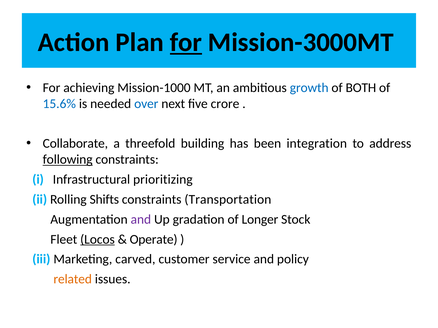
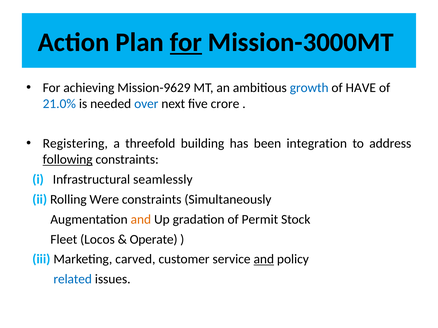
Mission-1000: Mission-1000 -> Mission-9629 (154, 88)
BOTH: BOTH -> HAVE (361, 88)
15.6%: 15.6% -> 21.0% (59, 104)
Collaborate: Collaborate -> Registering (75, 144)
prioritizing: prioritizing -> seamlessly (163, 180)
Shifts: Shifts -> Were (104, 200)
Transportation: Transportation -> Simultaneously (228, 200)
and colour: purple -> orange (141, 220)
Longer: Longer -> Permit (260, 220)
Locos underline: present -> none (97, 240)
and underline: none -> present (264, 260)
related colour: orange -> blue (73, 280)
